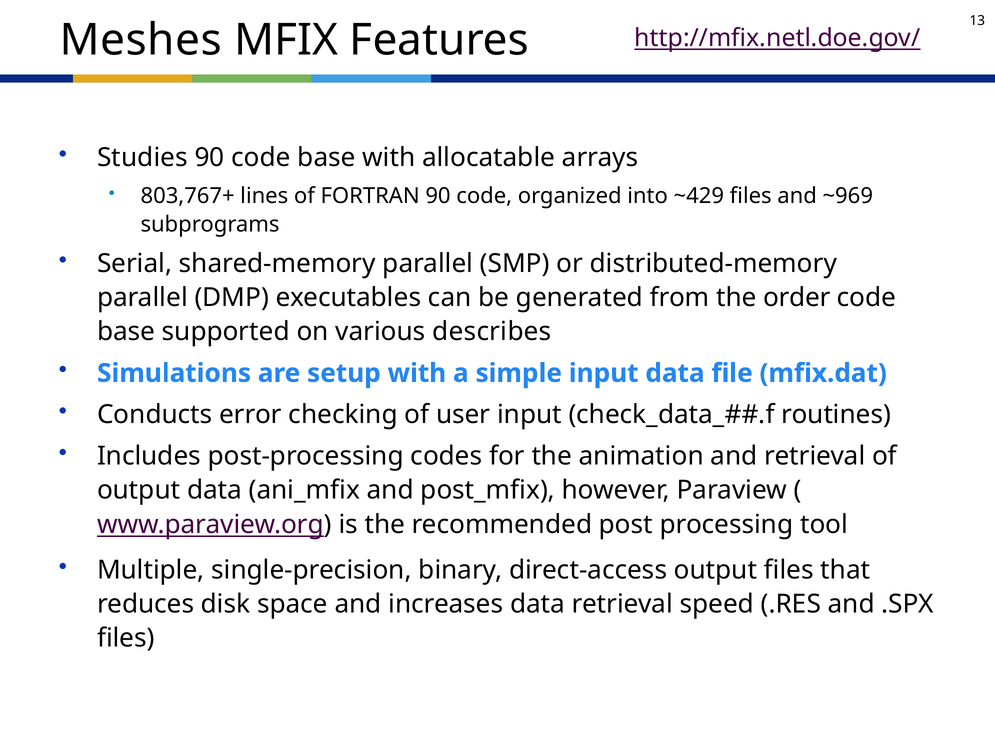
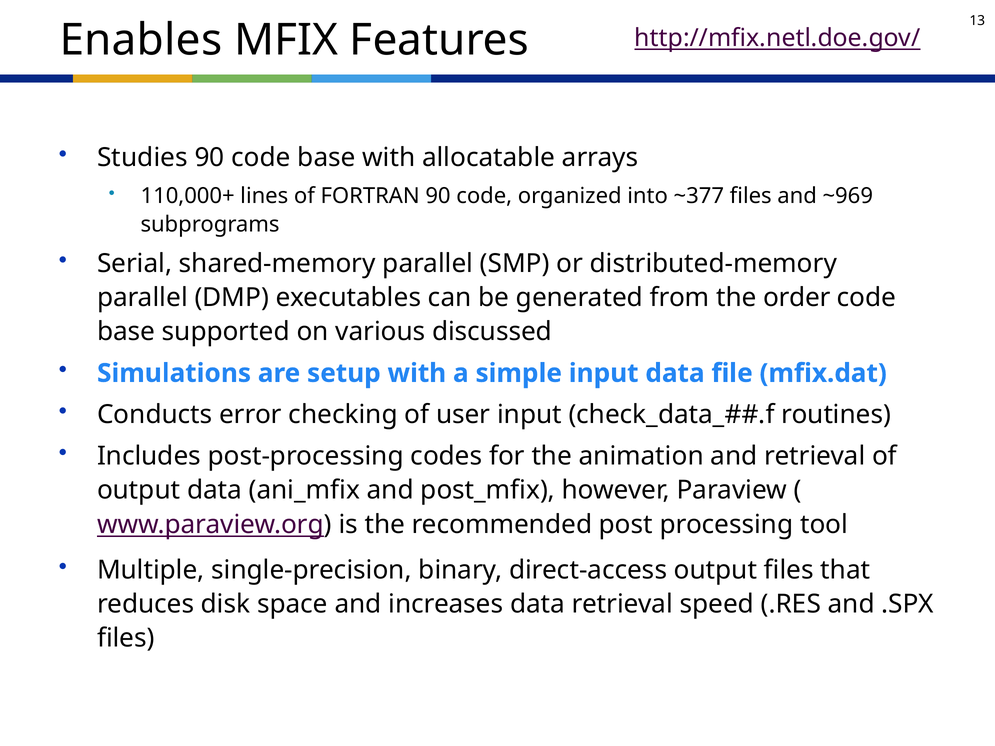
Meshes: Meshes -> Enables (141, 40)
803,767+: 803,767+ -> 110,000+ (188, 196)
~429: ~429 -> ~377 (699, 196)
describes: describes -> discussed (492, 332)
